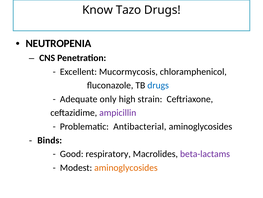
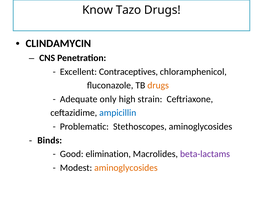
NEUTROPENIA: NEUTROPENIA -> CLINDAMYCIN (58, 43)
Mucormycosis: Mucormycosis -> Contraceptives (128, 71)
drugs colour: blue -> orange (158, 85)
ampicillin colour: purple -> blue (118, 112)
Antibacterial: Antibacterial -> Stethoscopes (140, 126)
respiratory: respiratory -> elimination (108, 153)
